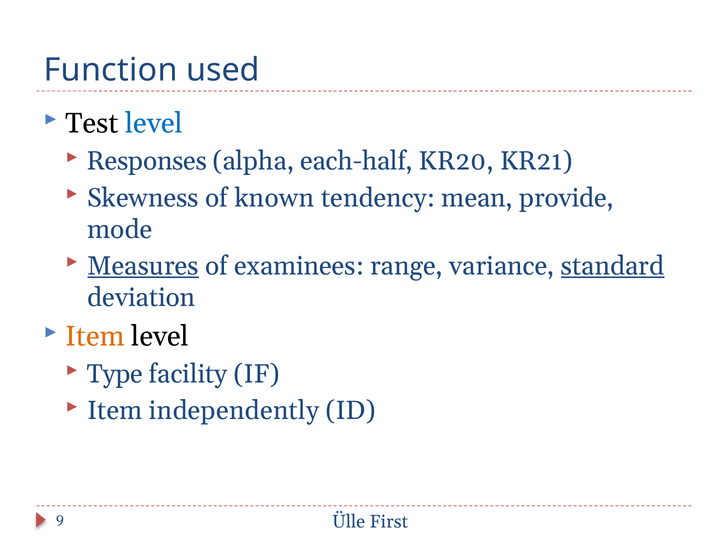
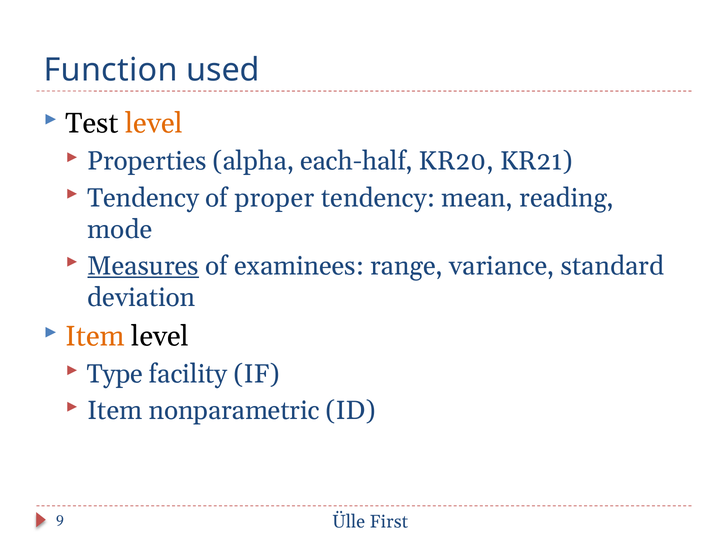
level colour: blue -> orange (154, 124)
Responses: Responses -> Properties (147, 161)
Skewness: Skewness -> Tendency (143, 198)
known: known -> proper (274, 198)
provide: provide -> reading (567, 198)
standard underline: present -> none (613, 266)
independently: independently -> nonparametric (234, 411)
